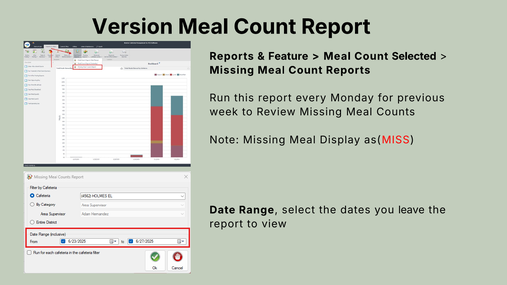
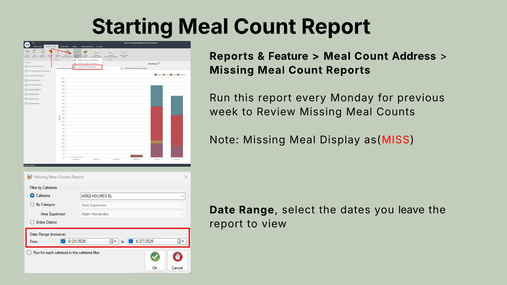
Version: Version -> Starting (132, 27)
Selected: Selected -> Address (414, 56)
